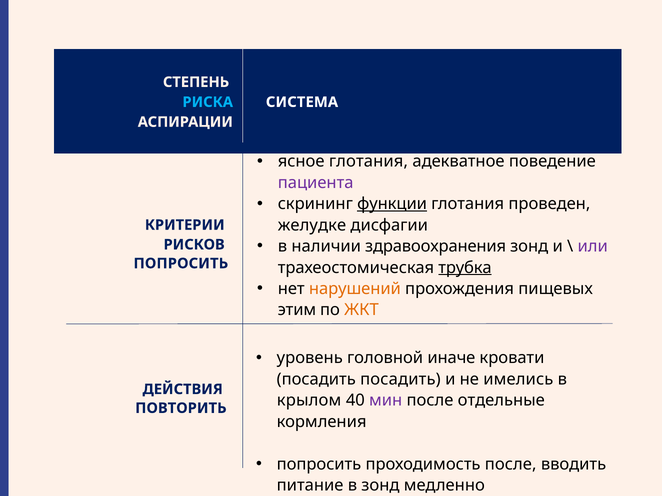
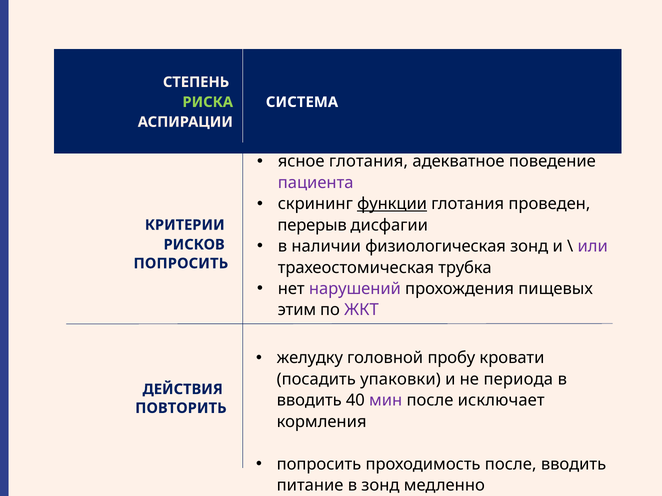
РИСКА colour: light blue -> light green (208, 102)
желудке: желудке -> перерыв (312, 225)
здравоохранения: здравоохранения -> физиологическая (436, 247)
трубка underline: present -> none (465, 268)
нарушений colour: orange -> purple (355, 289)
ЖКТ colour: orange -> purple (361, 310)
уровень: уровень -> желудку (310, 358)
иначе: иначе -> пробу (451, 358)
посадить посадить: посадить -> упаковки (400, 380)
имелись: имелись -> периода (518, 380)
крылом: крылом -> вводить (309, 401)
отдельные: отдельные -> исключает (501, 401)
